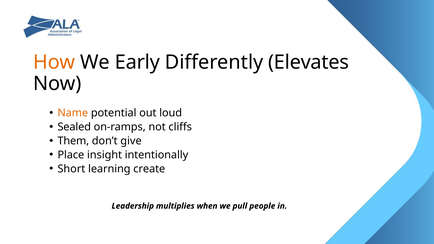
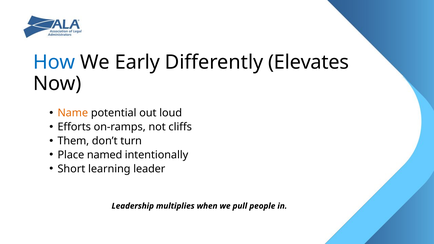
How colour: orange -> blue (54, 62)
Sealed: Sealed -> Efforts (74, 127)
give: give -> turn (131, 141)
insight: insight -> named (105, 155)
create: create -> leader (149, 169)
